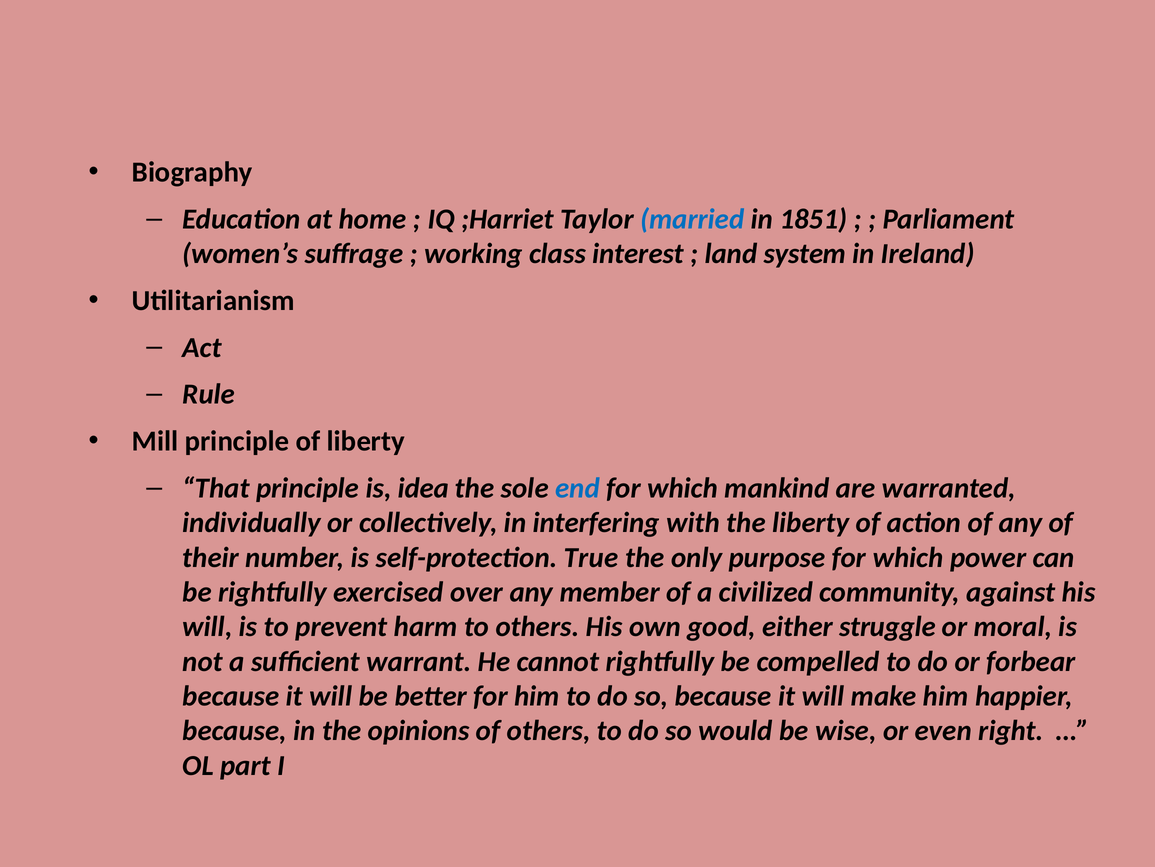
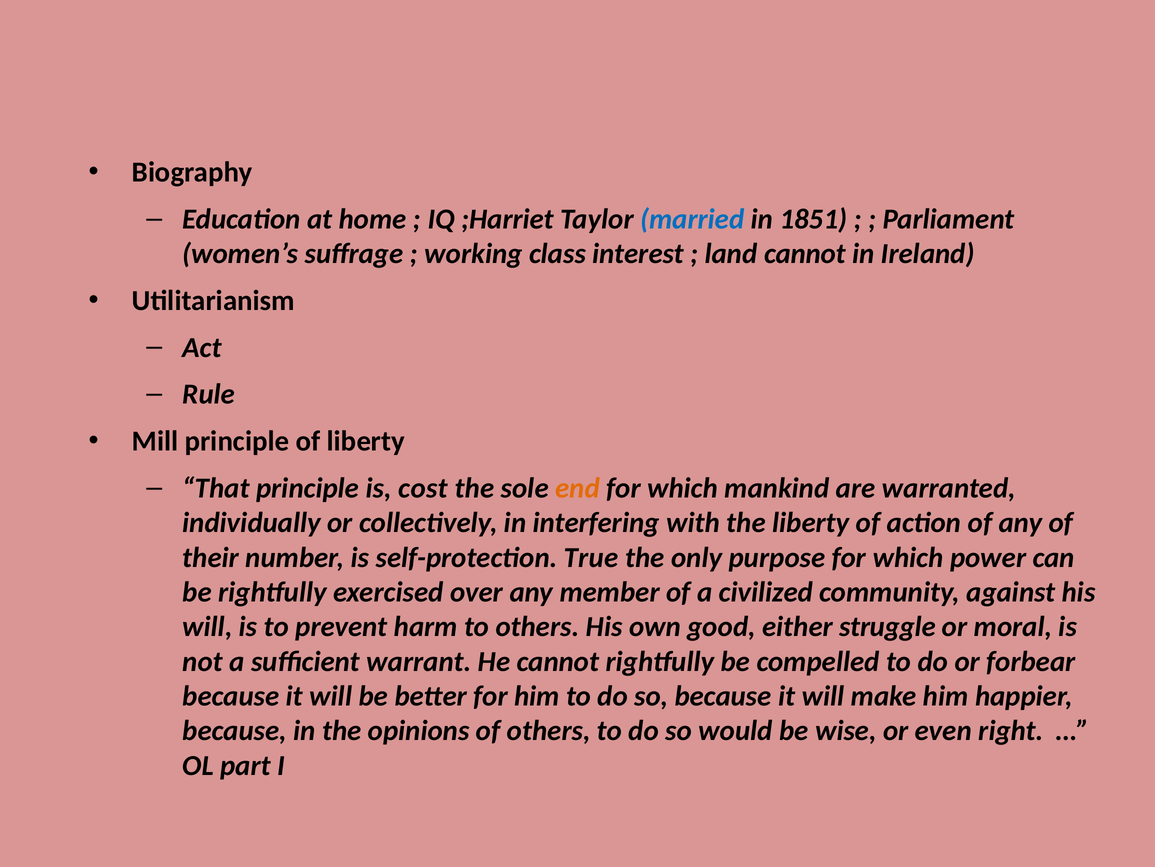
land system: system -> cannot (805, 254)
idea: idea -> cost (423, 488)
end colour: blue -> orange (577, 488)
